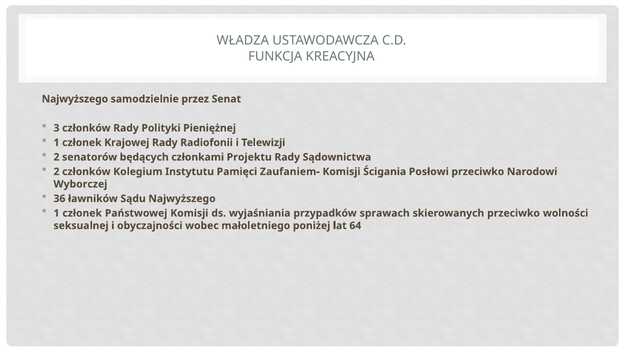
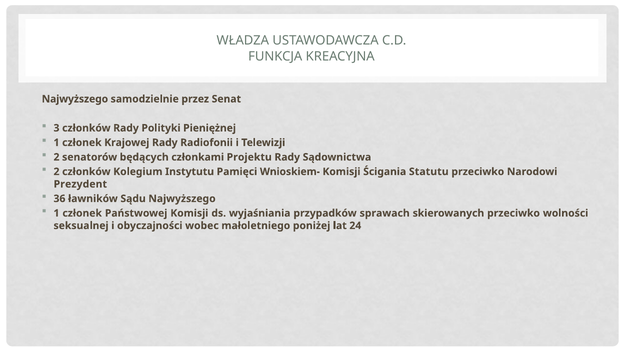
Zaufaniem-: Zaufaniem- -> Wnioskiem- (290, 172)
Posłowi: Posłowi -> Statutu (429, 172)
Wyborczej: Wyborczej -> Prezydent (80, 184)
64: 64 -> 24 (355, 226)
